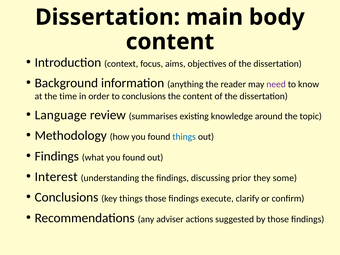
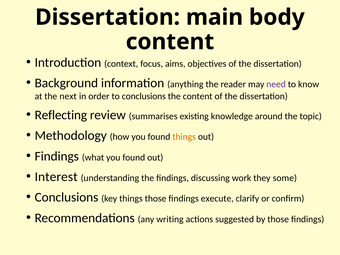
time: time -> next (68, 96)
Language: Language -> Reflecting (61, 115)
things colour: blue -> orange (184, 137)
prior: prior -> work (242, 178)
adviser: adviser -> writing (170, 219)
